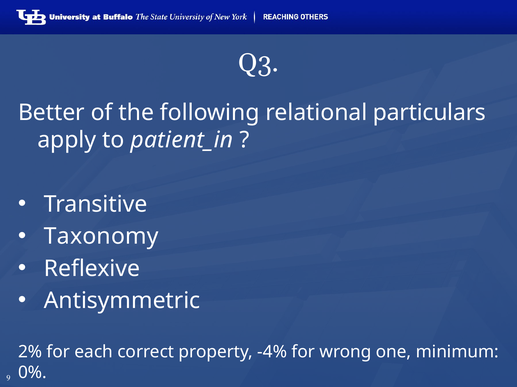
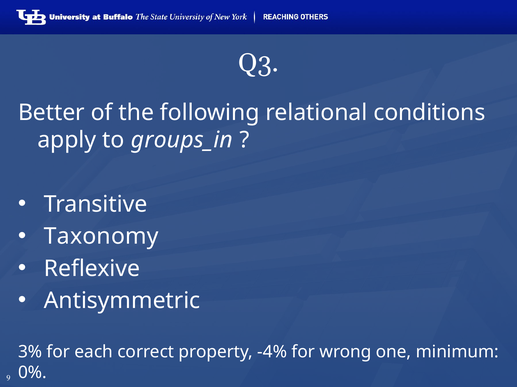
particulars: particulars -> conditions (429, 113)
patient_in: patient_in -> groups_in (182, 140)
2%: 2% -> 3% (30, 353)
